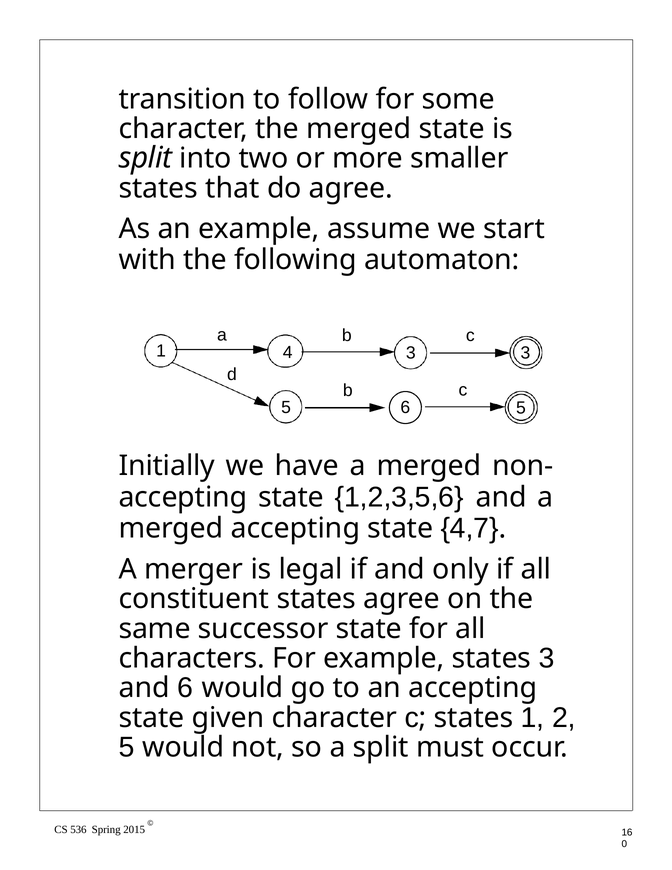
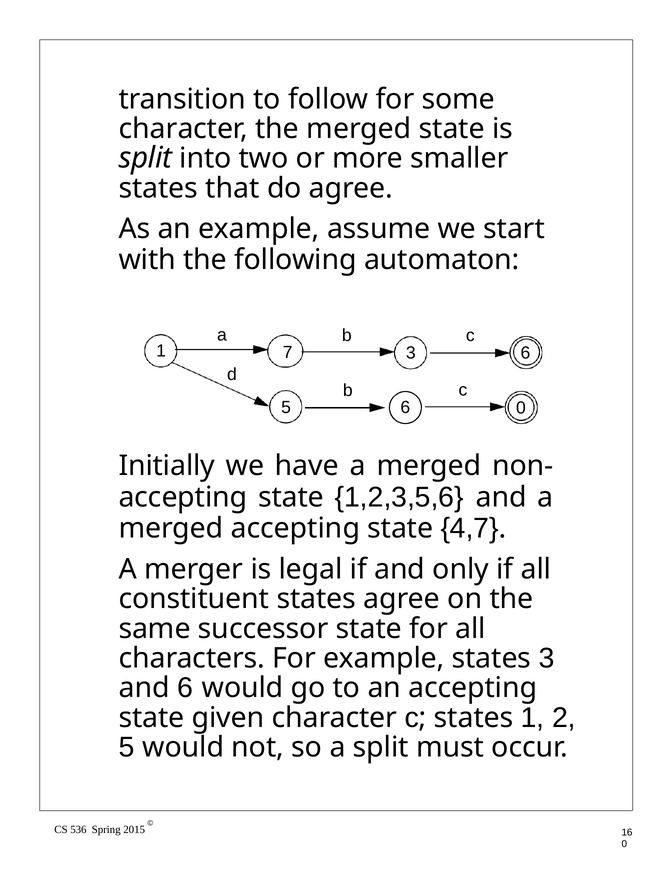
4: 4 -> 7 (288, 352)
3 3: 3 -> 6 (525, 353)
6 5: 5 -> 0 (521, 408)
